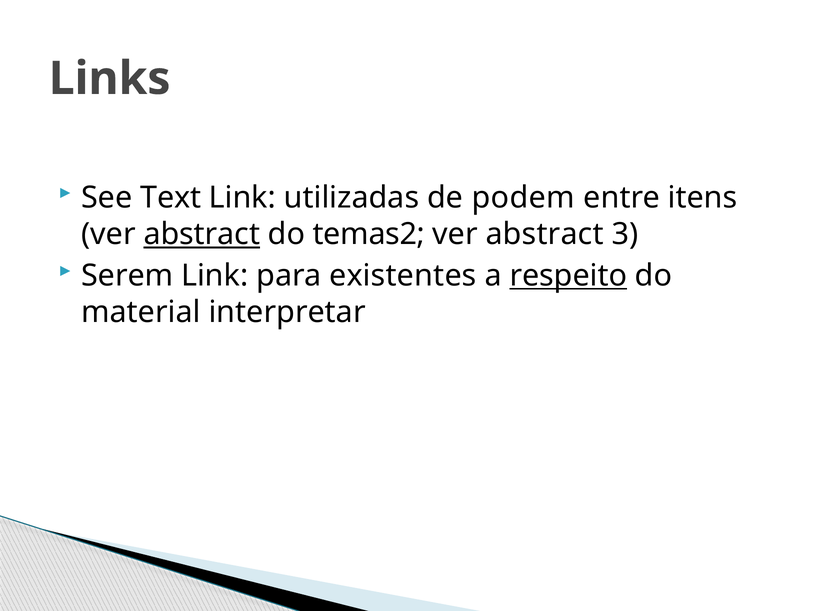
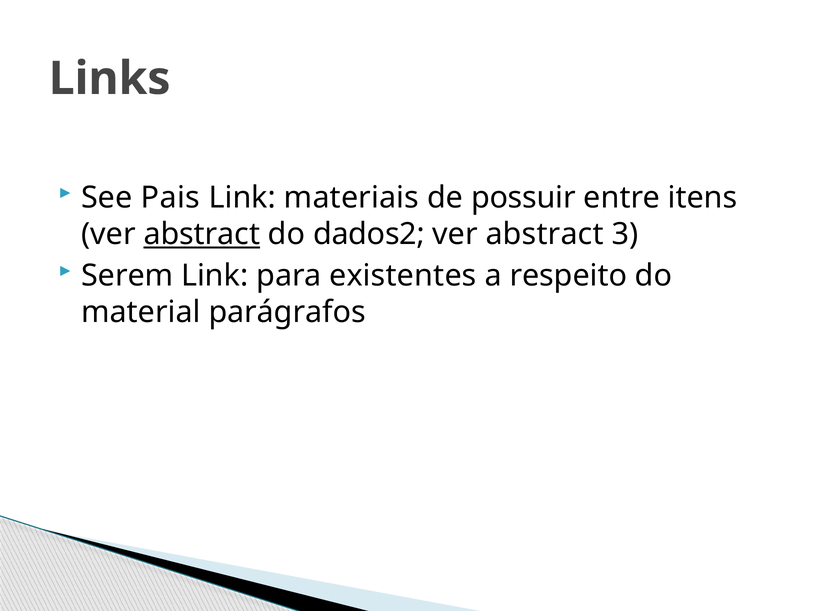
Text: Text -> Pais (170, 198)
utilizadas: utilizadas -> materiais (351, 198)
podem: podem -> possuir (523, 198)
temas2: temas2 -> dados2 (369, 234)
respeito underline: present -> none (568, 275)
interpretar: interpretar -> parágrafos (287, 312)
